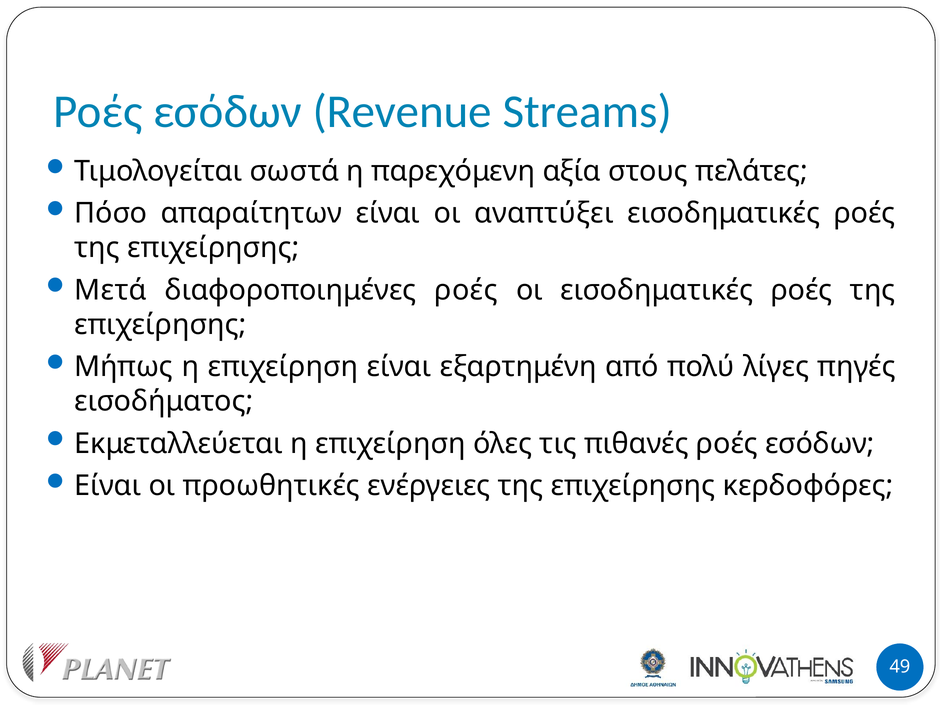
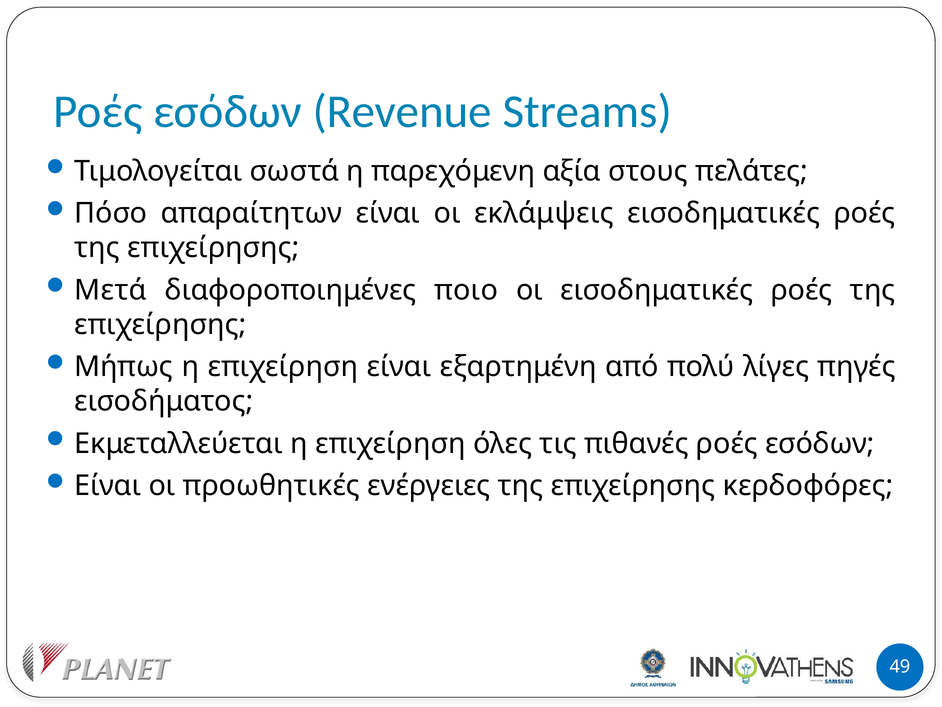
αναπτύξει: αναπτύξει -> εκλάμψεις (544, 213)
διαφοροποιημένες ροές: ροές -> ποιο (466, 290)
